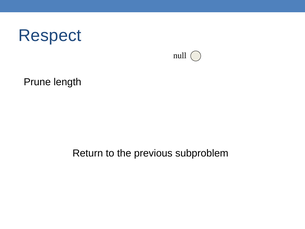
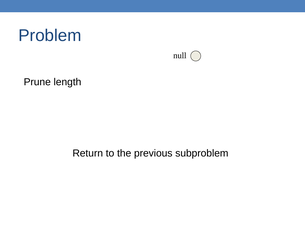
Respect: Respect -> Problem (50, 35)
